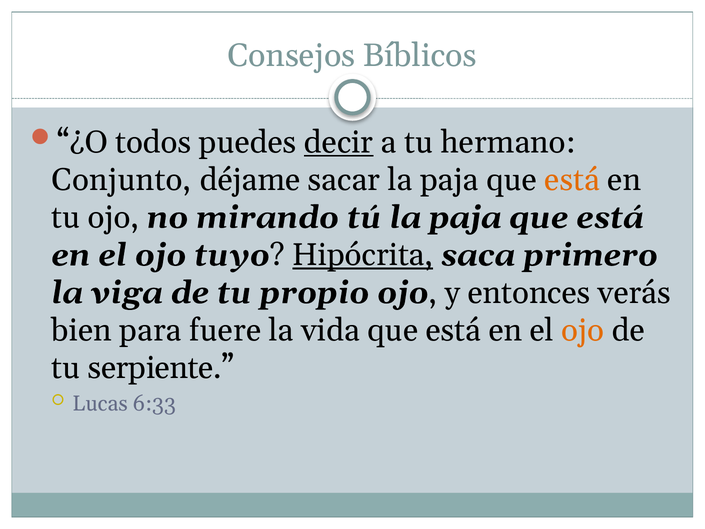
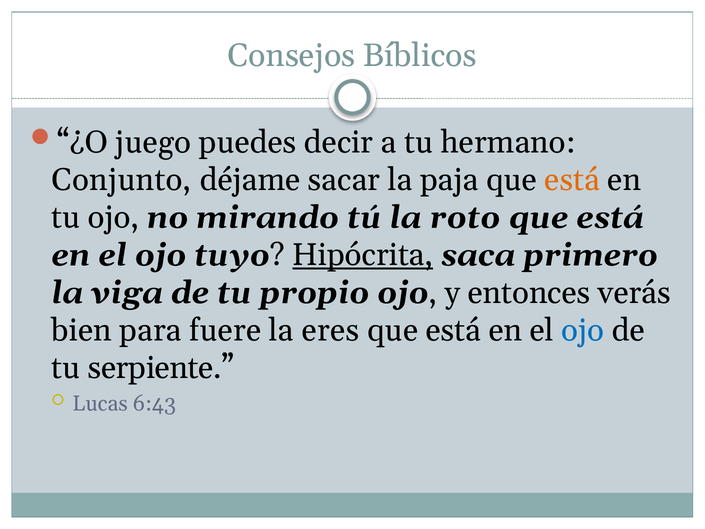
todos: todos -> juego (153, 142)
decir underline: present -> none (339, 142)
tú la paja: paja -> roto (465, 217)
vida: vida -> eres (330, 330)
ojo colour: orange -> blue (583, 330)
6:33: 6:33 -> 6:43 (154, 403)
